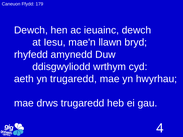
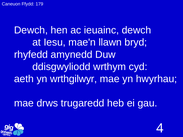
yn trugaredd: trugaredd -> wrthgilwyr (74, 79)
